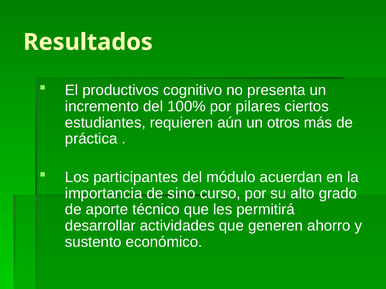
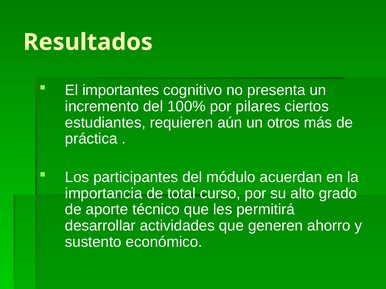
productivos: productivos -> importantes (121, 90)
sino: sino -> total (181, 194)
